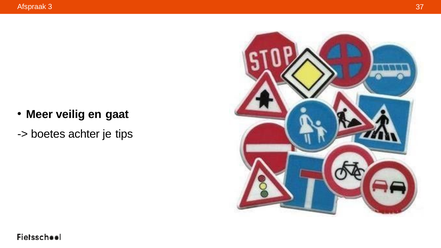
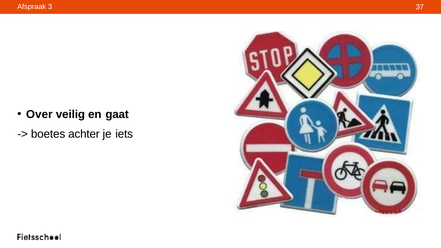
Meer: Meer -> Over (39, 114)
tips: tips -> iets (124, 134)
